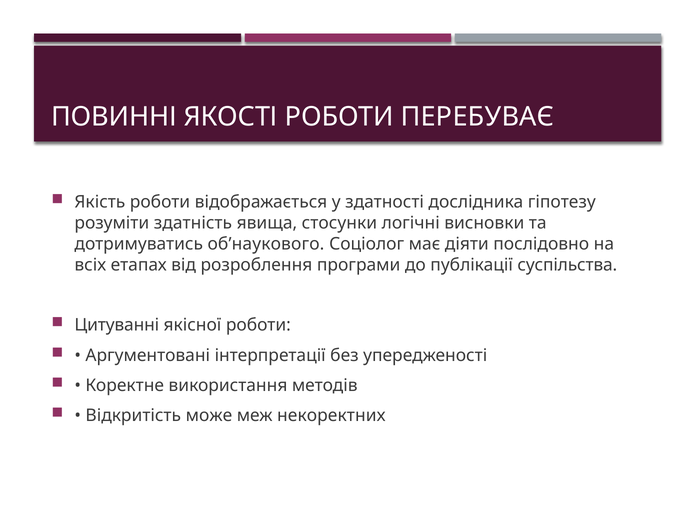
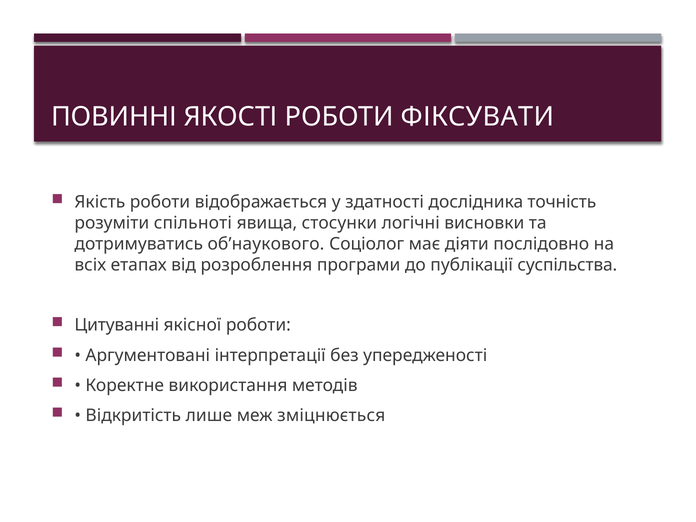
ПЕРЕБУВАЄ: ПЕРЕБУВАЄ -> ФІКСУВАТИ (477, 117)
гіпотезу: гіпотезу -> точність (562, 202)
здатність: здатність -> спільноті (193, 223)
може: може -> лише (209, 416)
некоректних: некоректних -> зміцнюється (331, 416)
